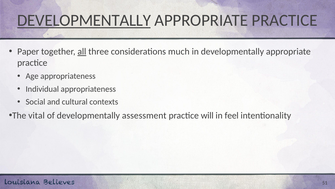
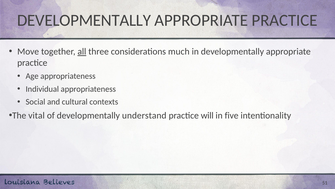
DEVELOPMENTALLY underline: present -> none (84, 20)
Paper: Paper -> Move (28, 51)
assessment: assessment -> understand (144, 115)
feel: feel -> five (232, 115)
